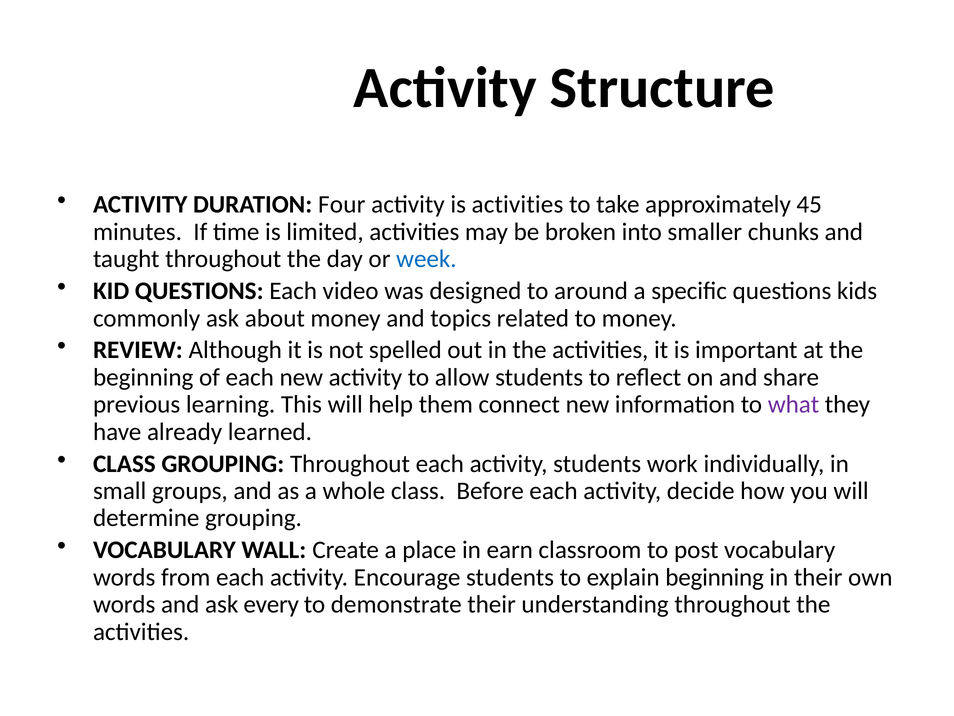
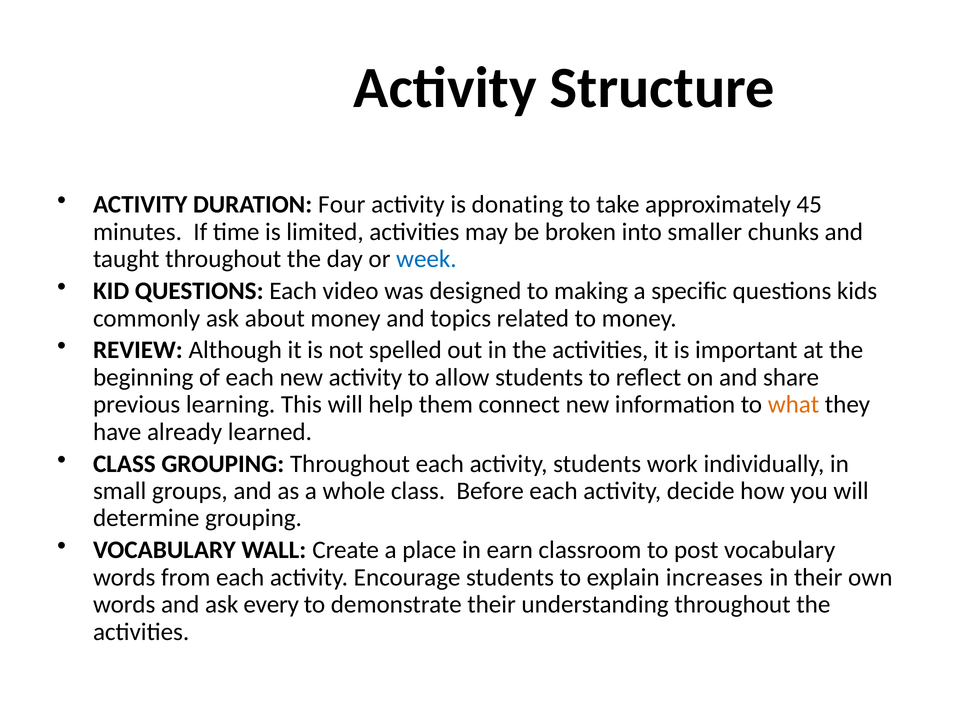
is activities: activities -> donating (517, 204)
around: around -> making (591, 291)
what colour: purple -> orange (793, 404)
explain beginning: beginning -> increases (714, 577)
